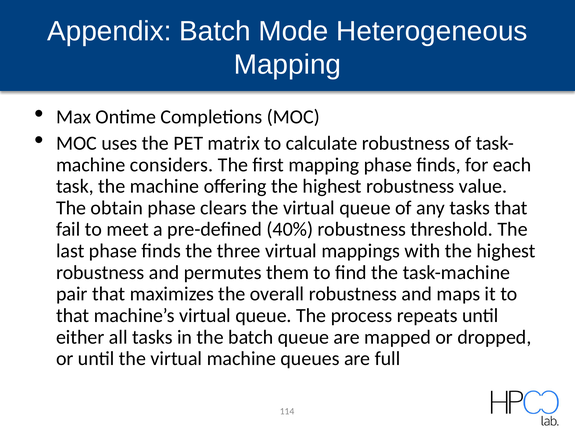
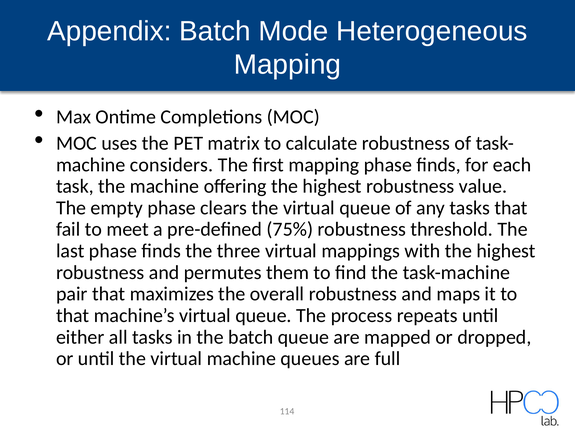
obtain: obtain -> empty (117, 208)
40%: 40% -> 75% (290, 230)
